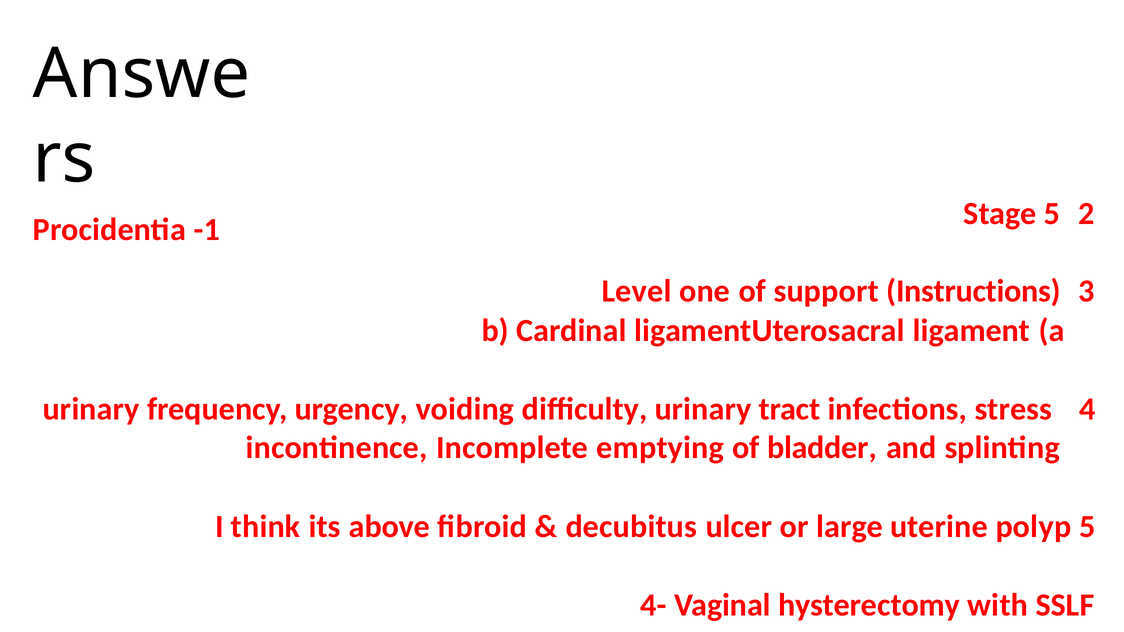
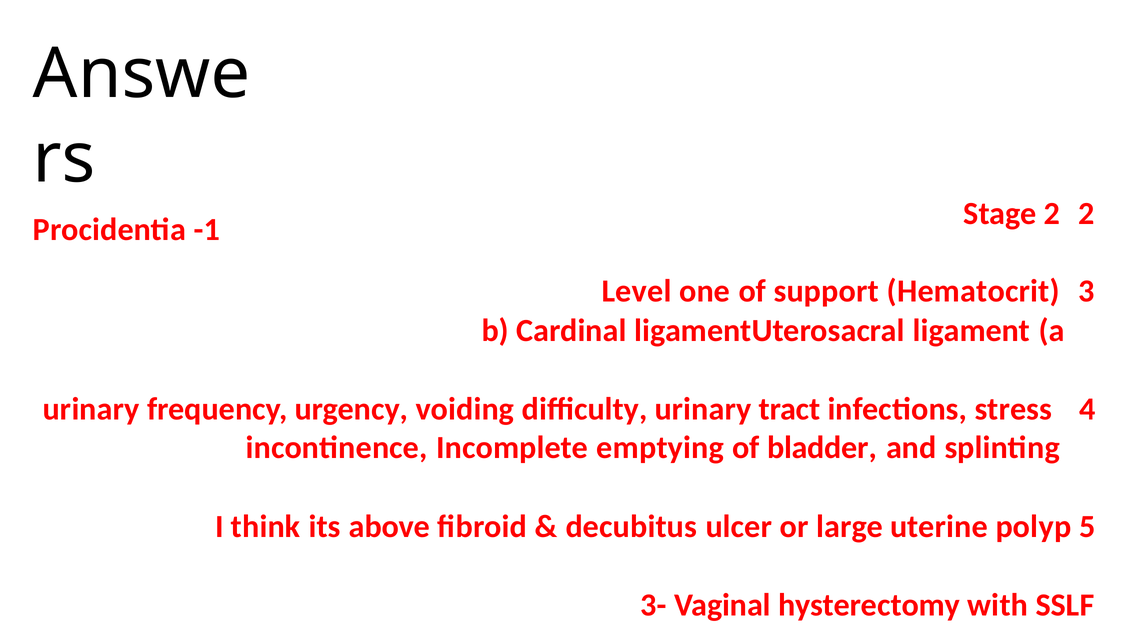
Stage 5: 5 -> 2 (1052, 213)
Instructions: Instructions -> Hematocrit (973, 291)
4-: 4- -> 3- (654, 605)
